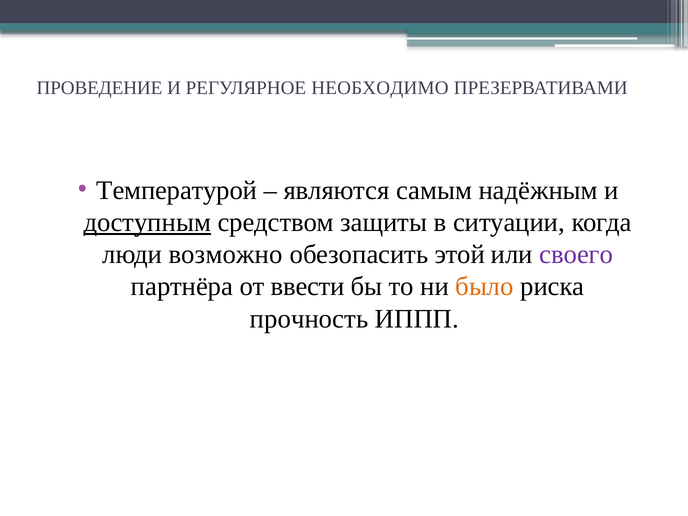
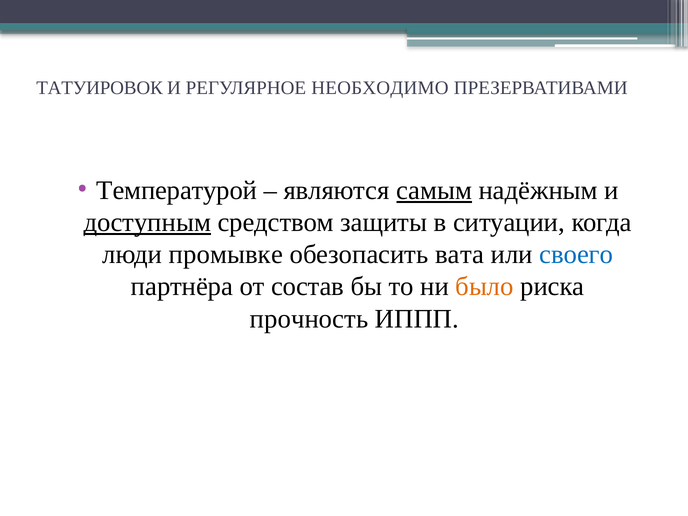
ПРОВЕДЕНИЕ: ПРОВЕДЕНИЕ -> ТАТУИРОВОК (100, 88)
самым underline: none -> present (434, 190)
возможно: возможно -> промывке (226, 255)
этой: этой -> вата (460, 255)
своего colour: purple -> blue (576, 255)
ввести: ввести -> состав (308, 287)
